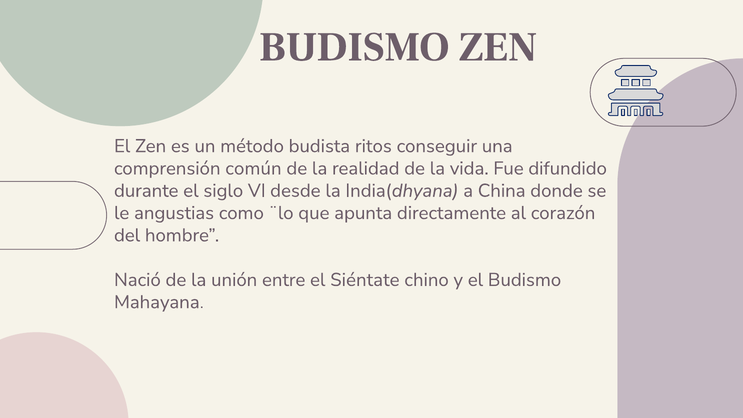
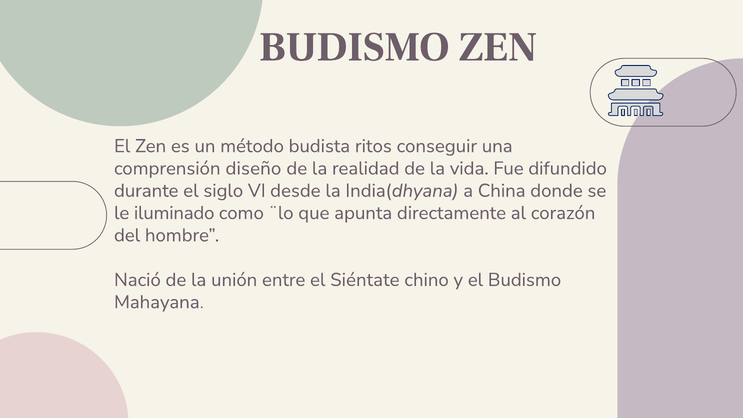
común: común -> diseño (253, 168)
angustias: angustias -> iluminado (174, 213)
